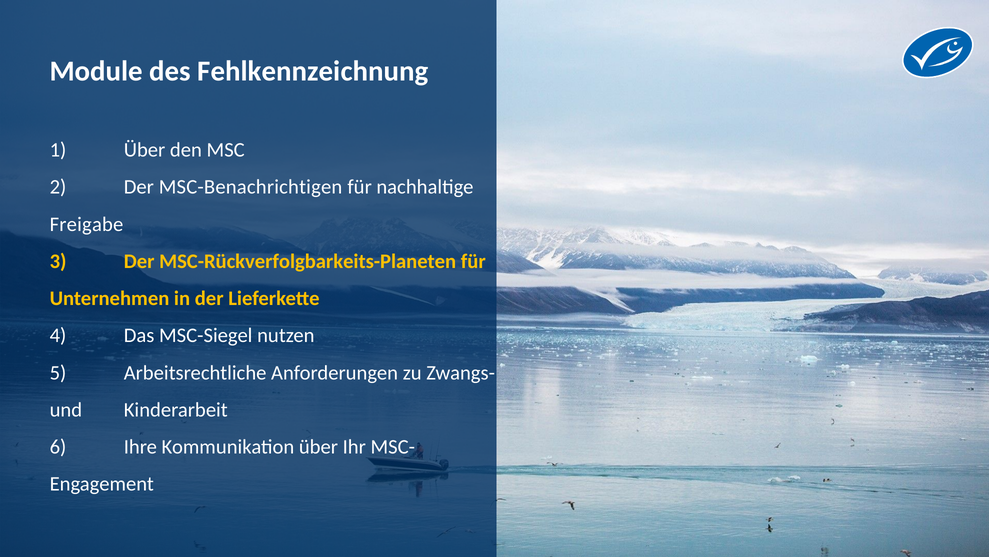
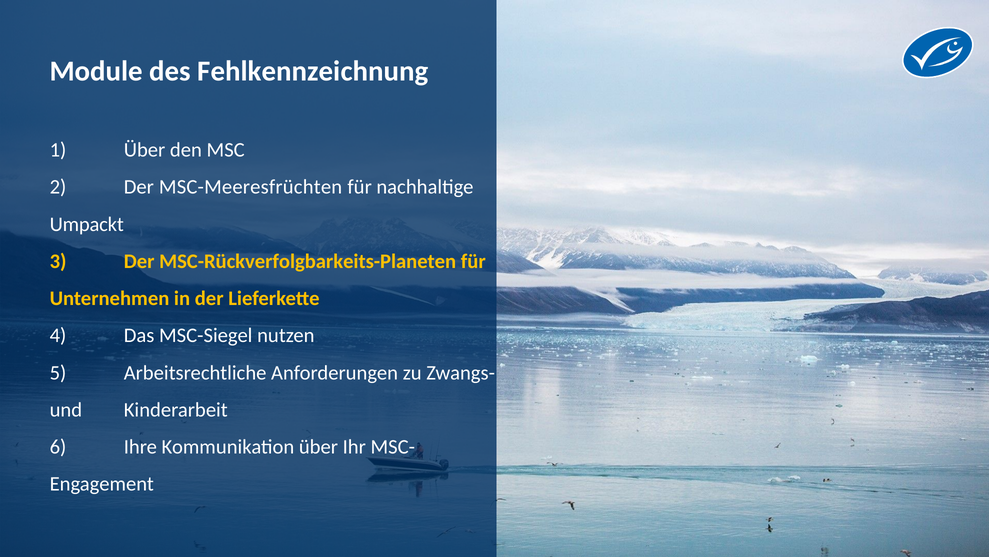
MSC-Benachrichtigen: MSC-Benachrichtigen -> MSC-Meeresfrüchten (251, 187)
Freigabe: Freigabe -> Umpackt (87, 224)
